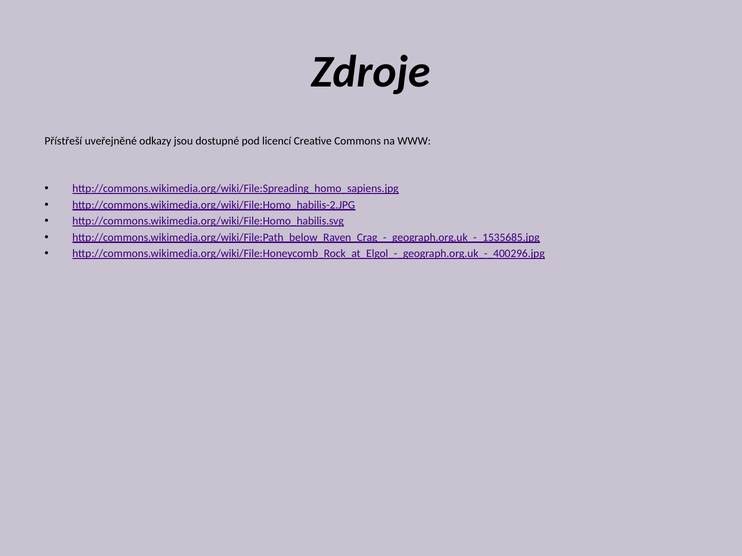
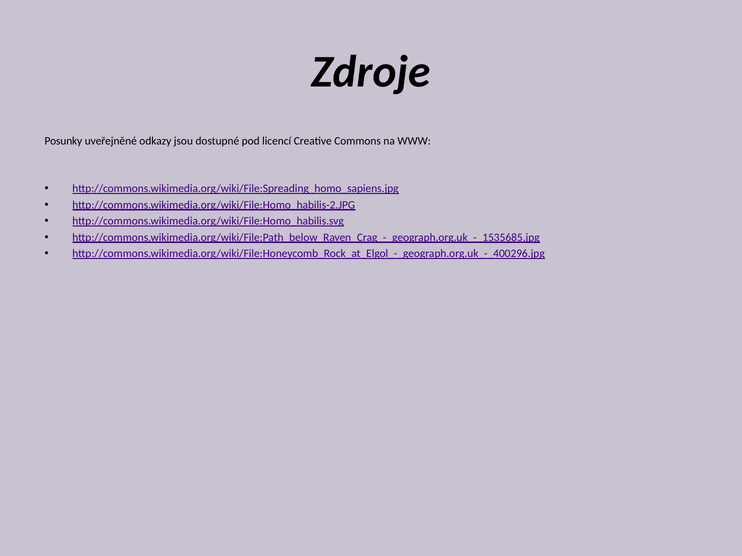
Přístřeší: Přístřeší -> Posunky (63, 141)
